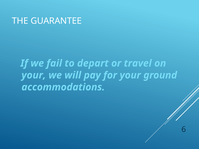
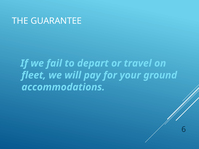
your: your -> fleet (34, 75)
